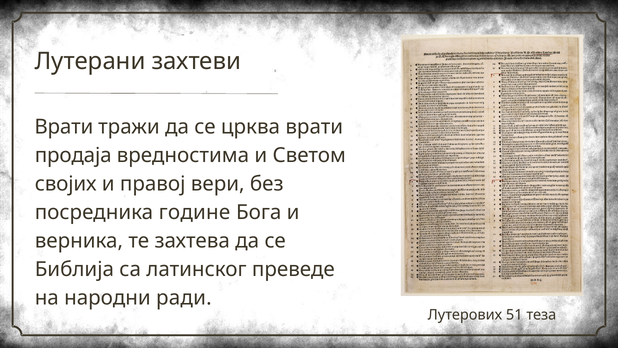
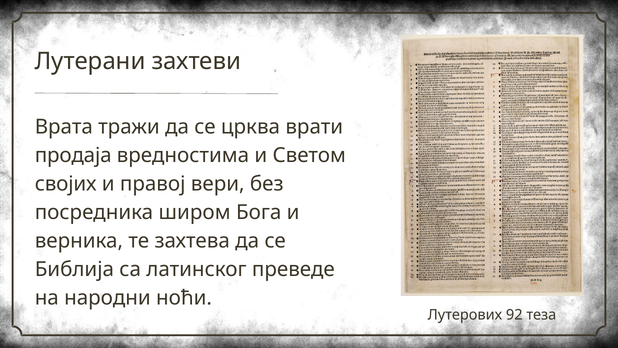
Врати: Врати -> Врата (64, 127)
године: године -> широм (195, 212)
ради: ради -> ноћи (184, 298)
51: 51 -> 92 (514, 315)
